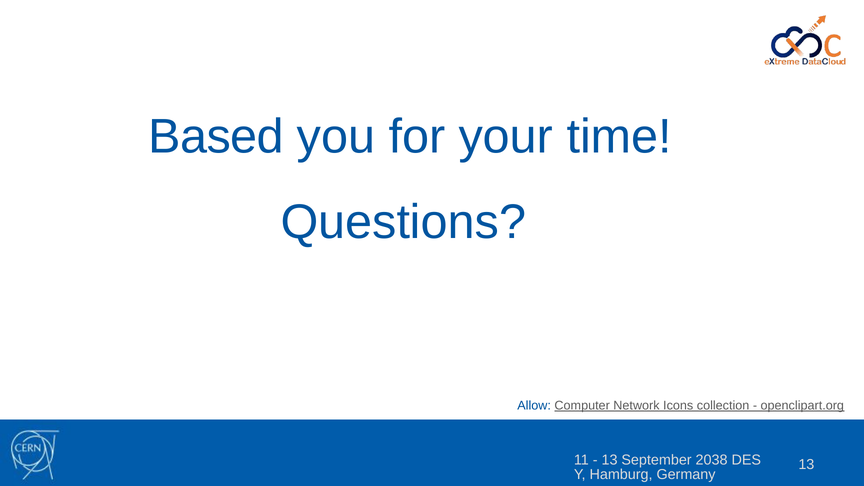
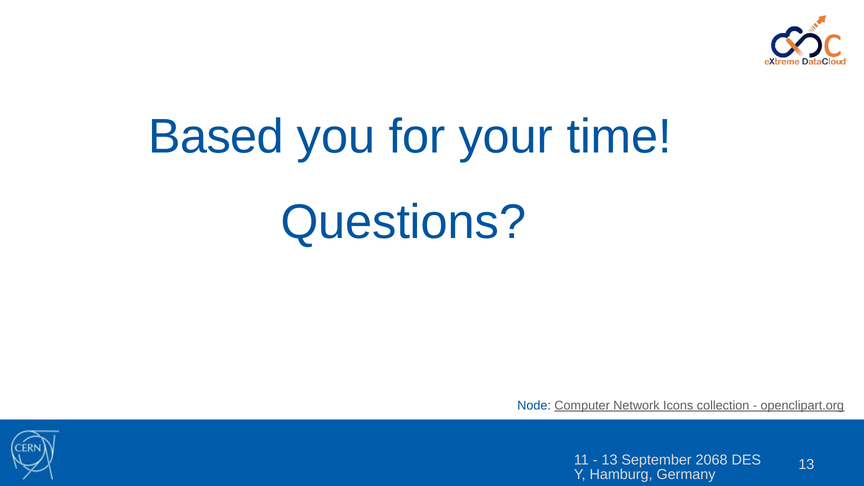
Allow: Allow -> Node (534, 405)
2038: 2038 -> 2068 (712, 460)
